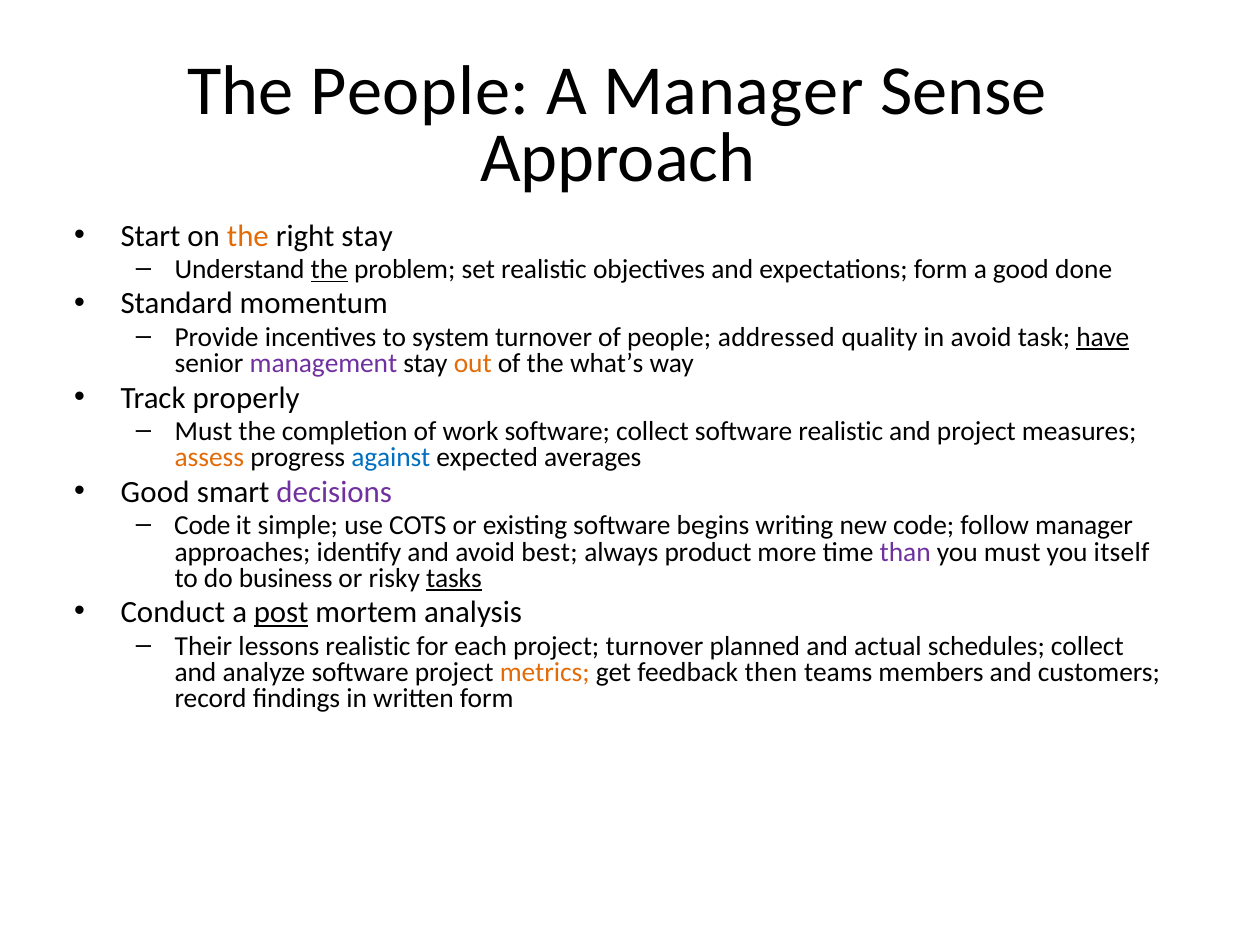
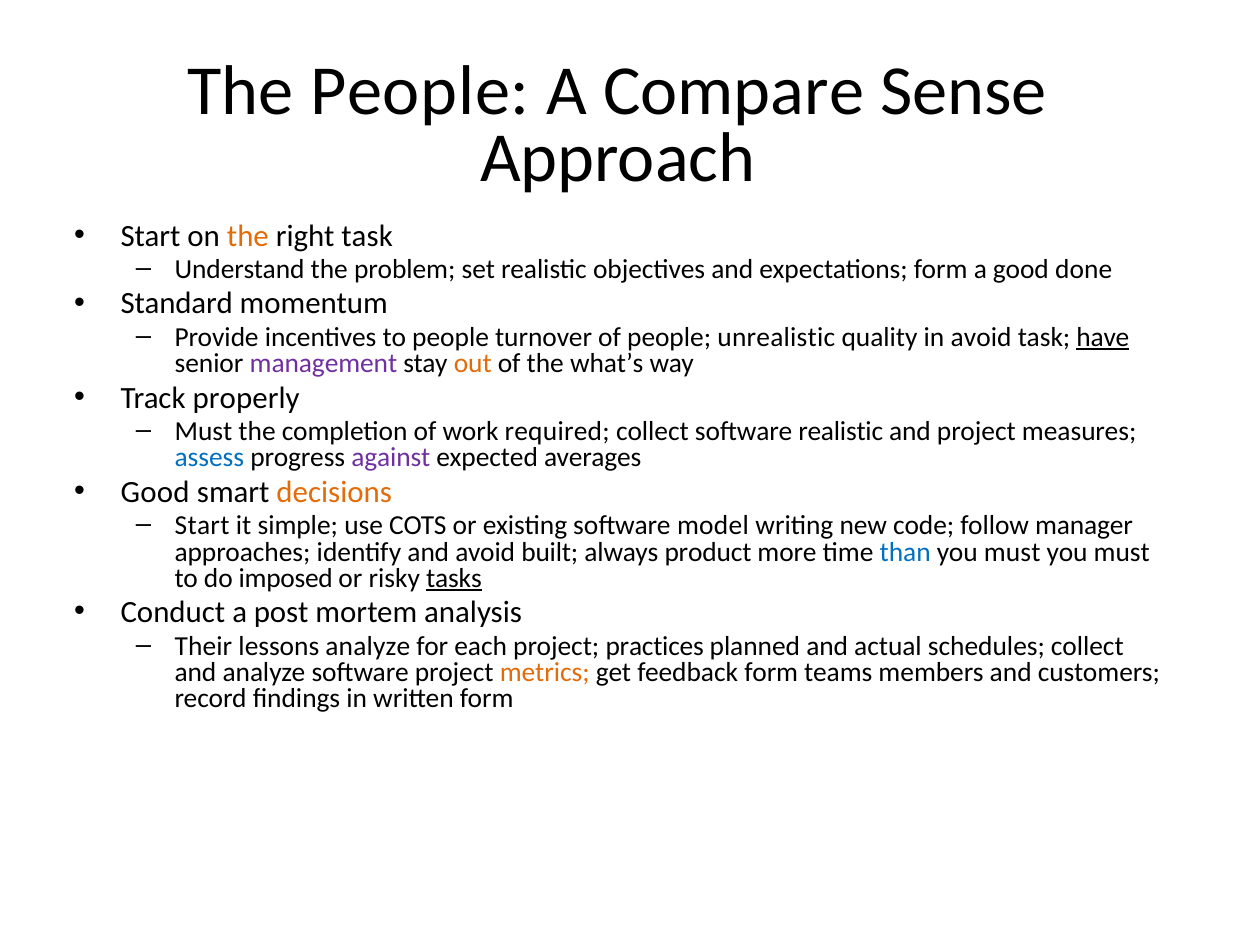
A Manager: Manager -> Compare (734, 91)
right stay: stay -> task (367, 236)
the underline: present -> none (329, 270)
to system: system -> people (451, 337)
addressed: addressed -> unrealistic (776, 337)
work software: software -> required (557, 432)
assess colour: orange -> blue (209, 458)
against colour: blue -> purple (391, 458)
decisions colour: purple -> orange (334, 492)
Code: Code -> Start (202, 526)
begins: begins -> model (713, 526)
best: best -> built (550, 552)
than colour: purple -> blue (905, 552)
itself: itself -> must (1122, 552)
business: business -> imposed (286, 578)
post underline: present -> none (281, 612)
lessons realistic: realistic -> analyze (368, 646)
project turnover: turnover -> practices (655, 646)
feedback then: then -> form (771, 672)
